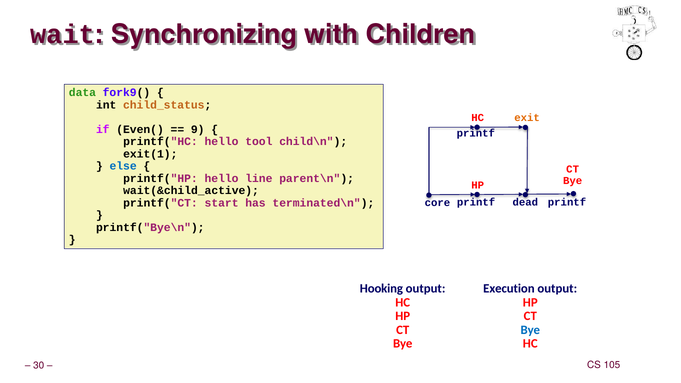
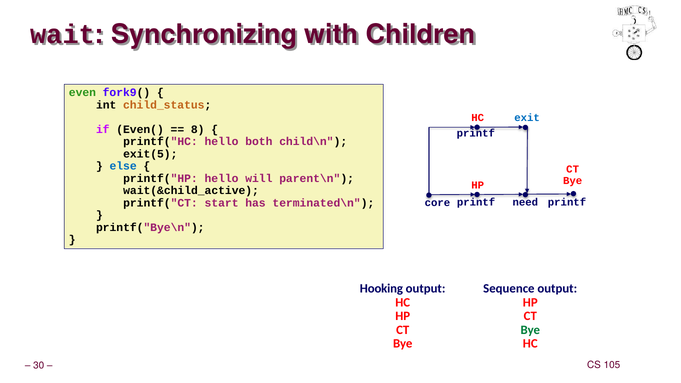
data: data -> even (82, 93)
exit colour: orange -> blue (527, 118)
9: 9 -> 8 (198, 129)
tool: tool -> both (259, 142)
exit(1: exit(1 -> exit(5 (150, 154)
line: line -> will (259, 178)
dead: dead -> need (525, 202)
Execution: Execution -> Sequence (509, 289)
Bye colour: blue -> green (530, 330)
